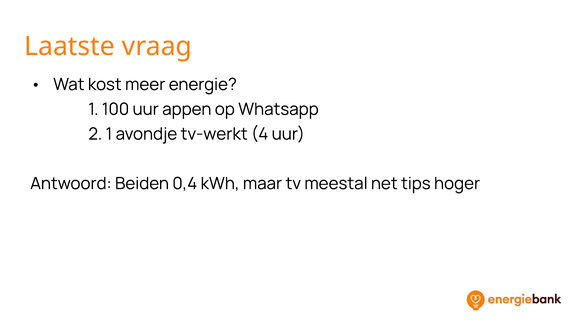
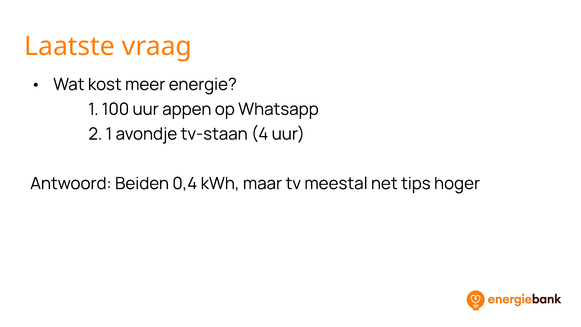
tv-werkt: tv-werkt -> tv-staan (214, 134)
